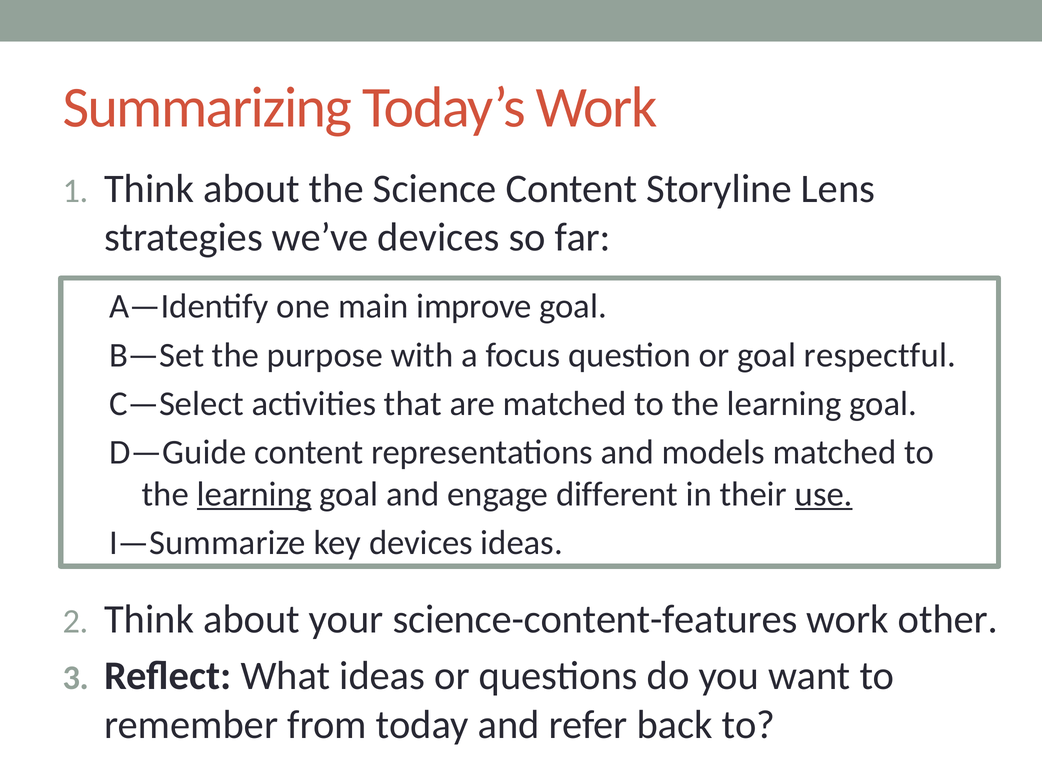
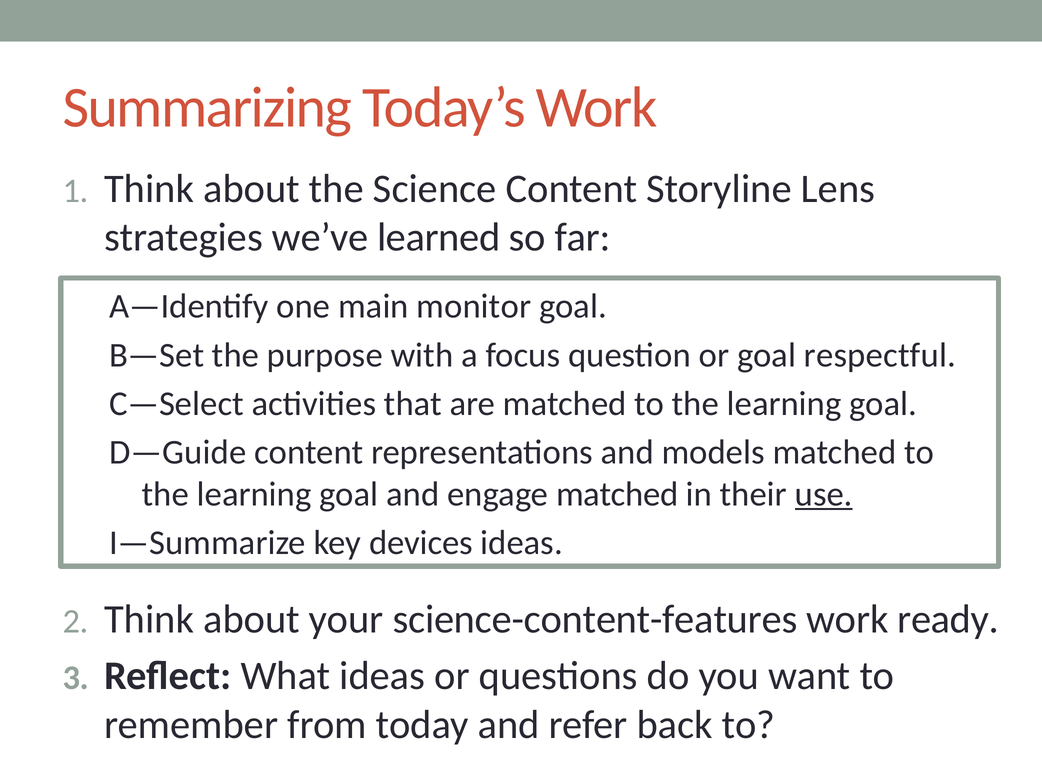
we’ve devices: devices -> learned (439, 237)
improve: improve -> monitor (474, 306)
learning underline: present -> none (254, 494)
engage different: different -> matched (617, 494)
other: other -> ready (948, 619)
